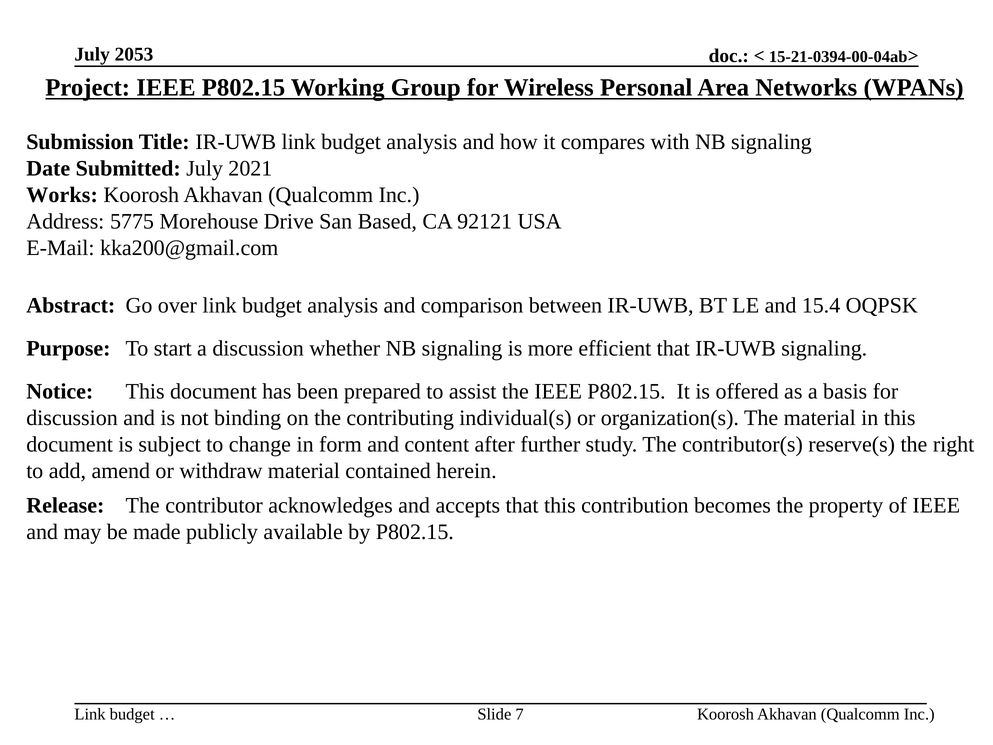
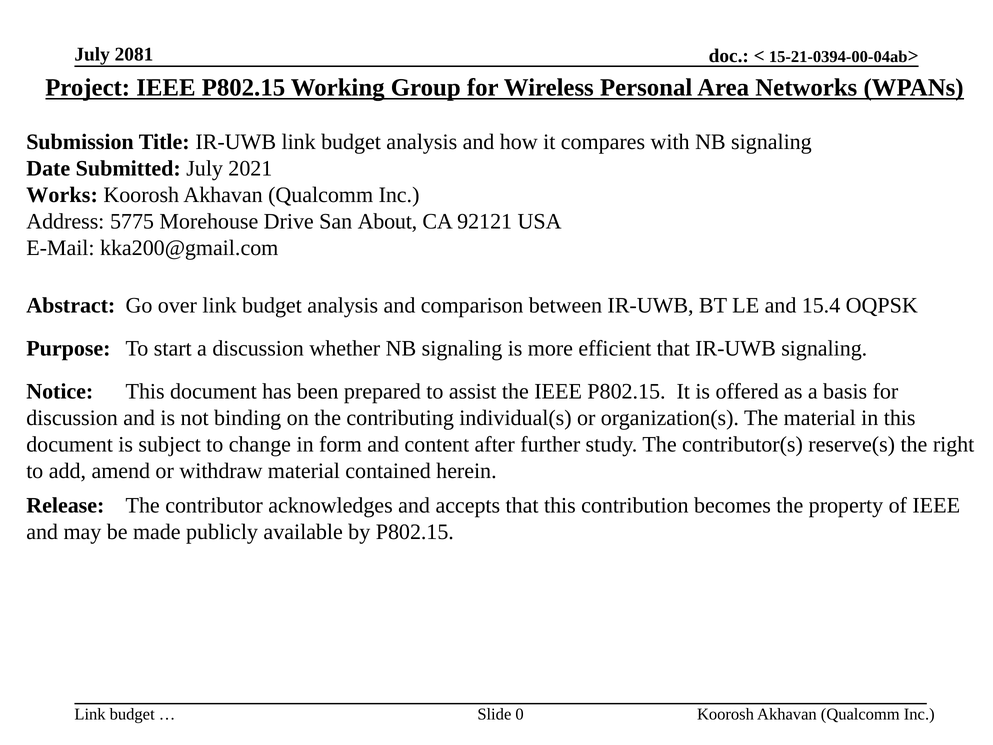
2053: 2053 -> 2081 (134, 54)
Based: Based -> About (387, 221)
7: 7 -> 0 (520, 714)
